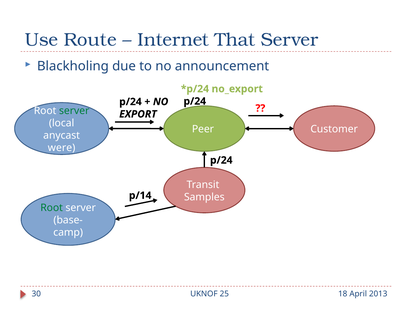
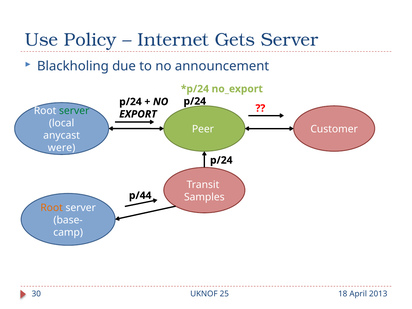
Route: Route -> Policy (90, 40)
That: That -> Gets (235, 40)
p/14: p/14 -> p/44 (140, 195)
Root colour: green -> orange (52, 208)
